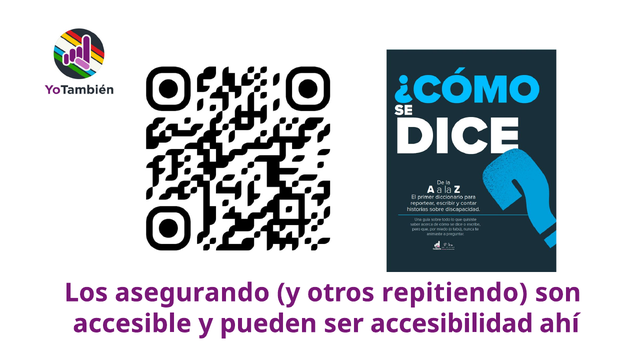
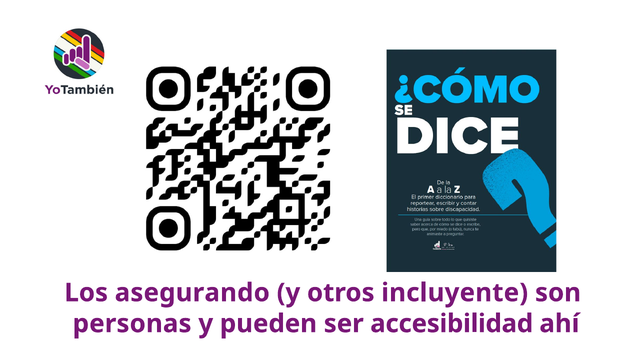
repitiendo: repitiendo -> incluyente (455, 293)
accesible: accesible -> personas (132, 324)
